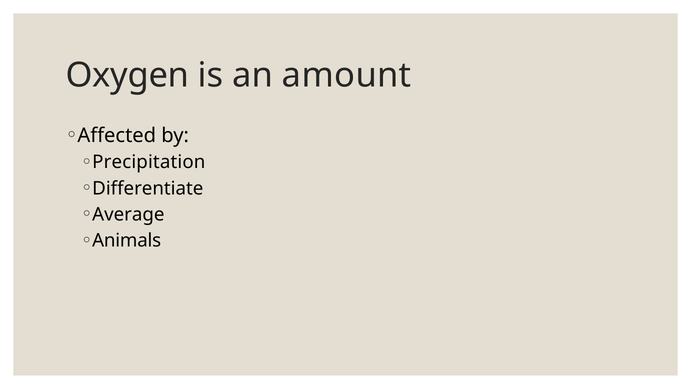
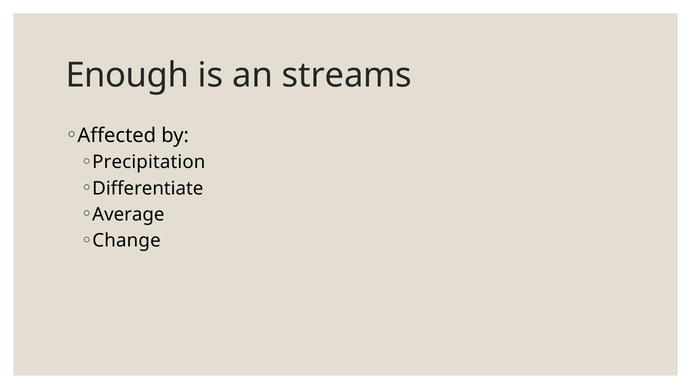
Oxygen: Oxygen -> Enough (127, 75)
amount: amount -> streams (347, 75)
Animals: Animals -> Change (126, 240)
